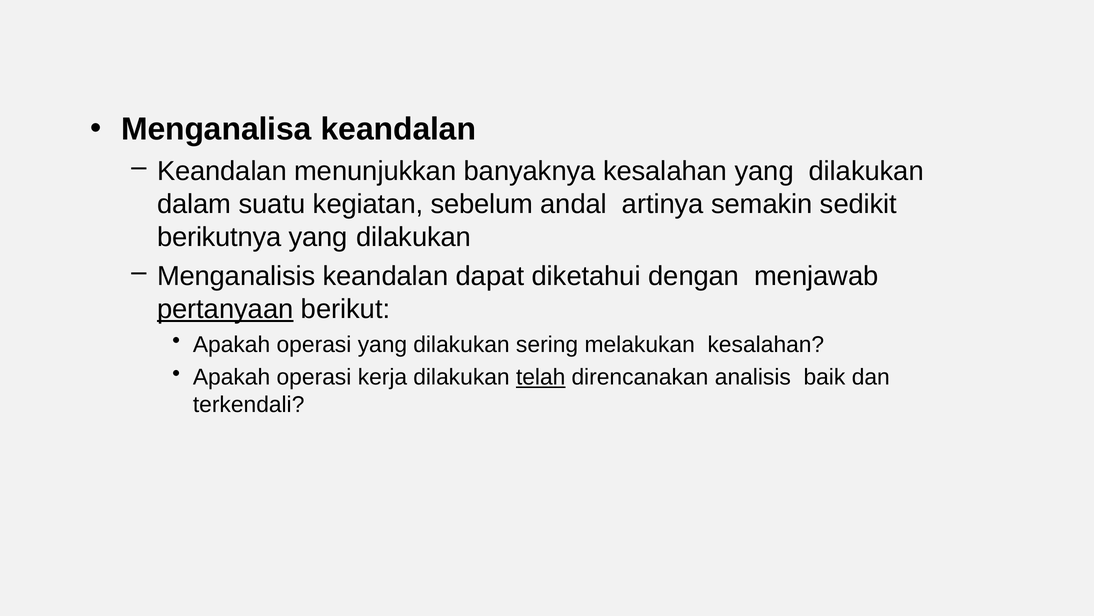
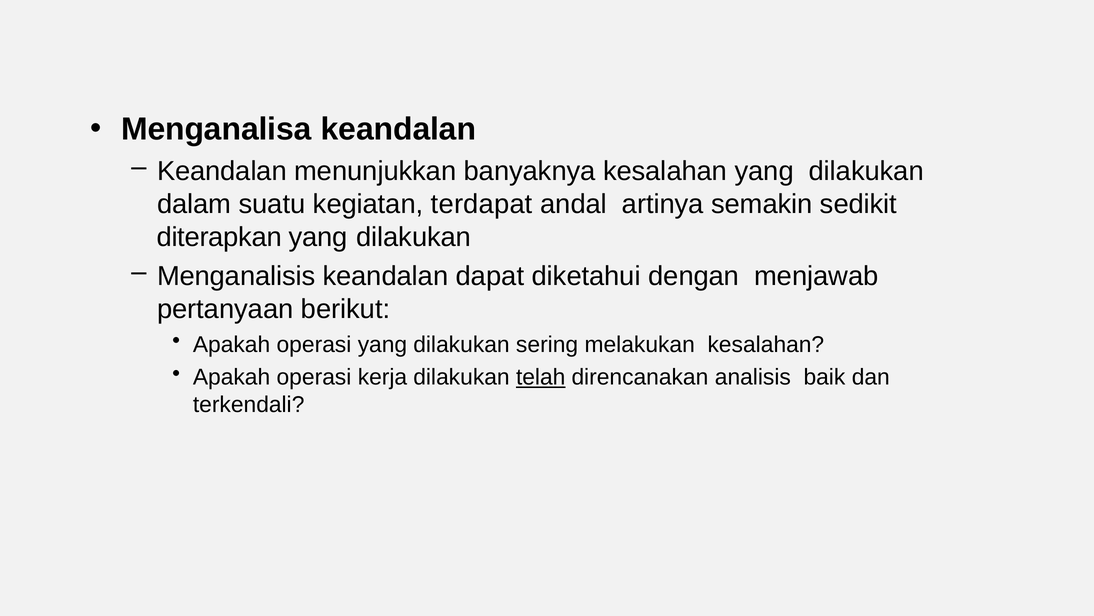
sebelum: sebelum -> terdapat (482, 204)
berikutnya: berikutnya -> diterapkan (219, 237)
pertanyaan underline: present -> none (225, 309)
